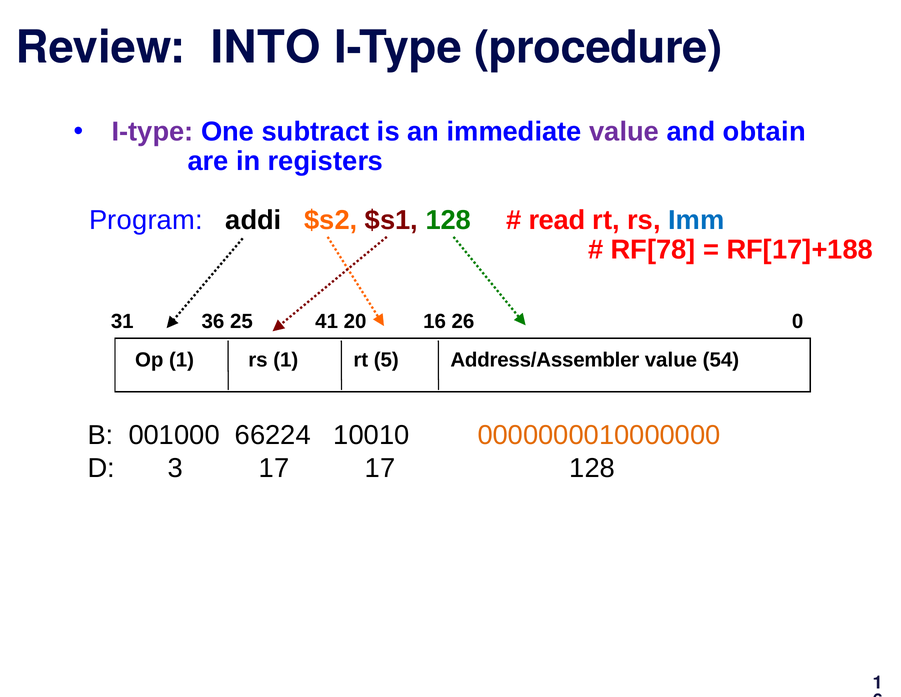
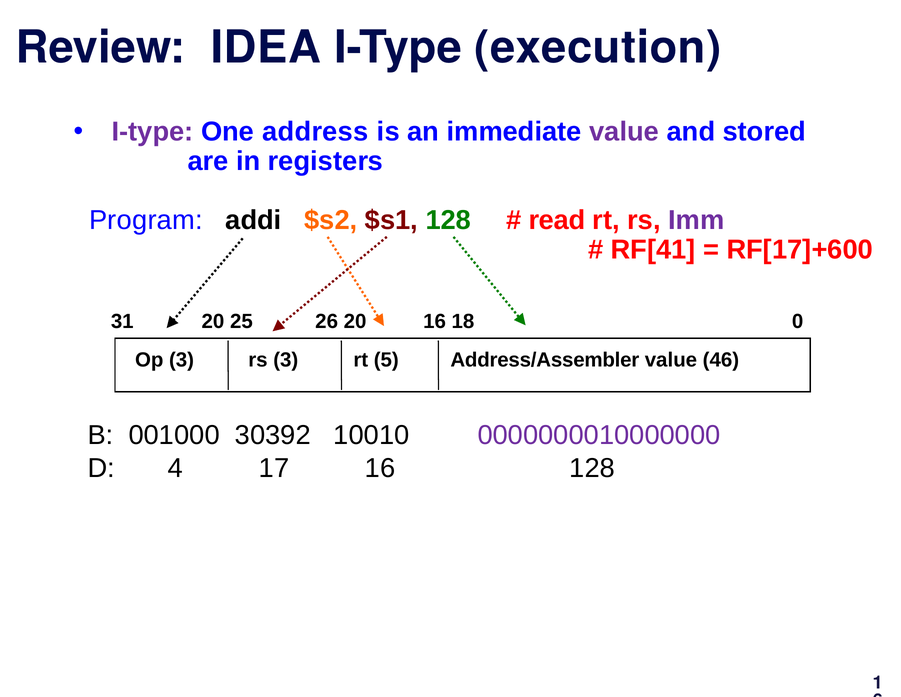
INTO: INTO -> IDEA (266, 48)
procedure: procedure -> execution (598, 48)
subtract: subtract -> address (315, 132)
obtain: obtain -> stored (764, 132)
Imm colour: blue -> purple (696, 220)
RF[78: RF[78 -> RF[41 (653, 249)
RF[17]+188: RF[17]+188 -> RF[17]+600 (800, 249)
31 36: 36 -> 20 (213, 321)
41: 41 -> 26 (327, 321)
26: 26 -> 18 (463, 321)
Op 1: 1 -> 3 (182, 359)
rs 1: 1 -> 3 (286, 359)
54: 54 -> 46 (721, 359)
66224: 66224 -> 30392 (273, 435)
0000000010000000 colour: orange -> purple (599, 435)
3: 3 -> 4 (176, 468)
17 17: 17 -> 16 (380, 468)
